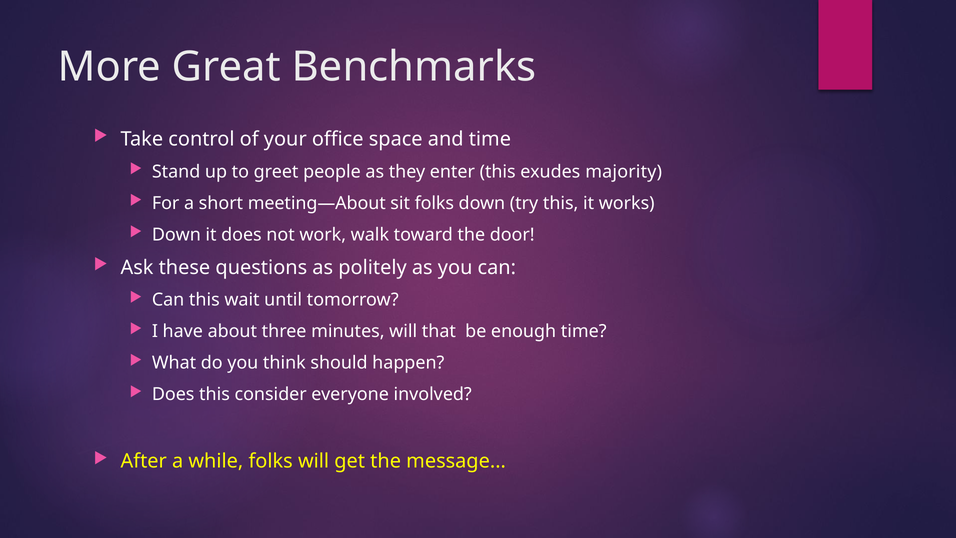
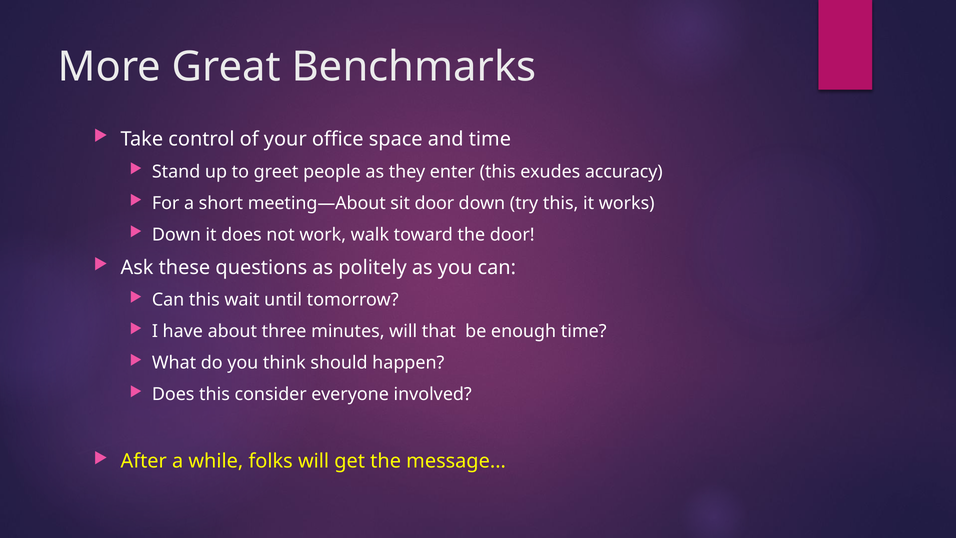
majority: majority -> accuracy (624, 172)
sit folks: folks -> door (434, 203)
